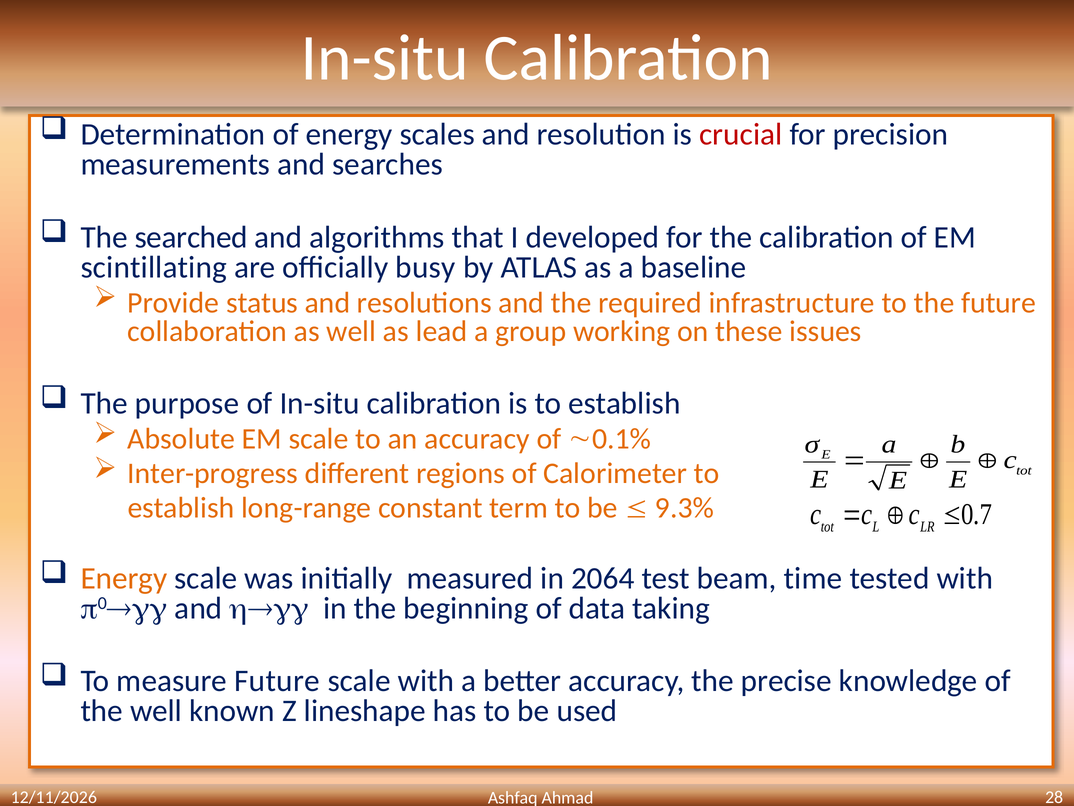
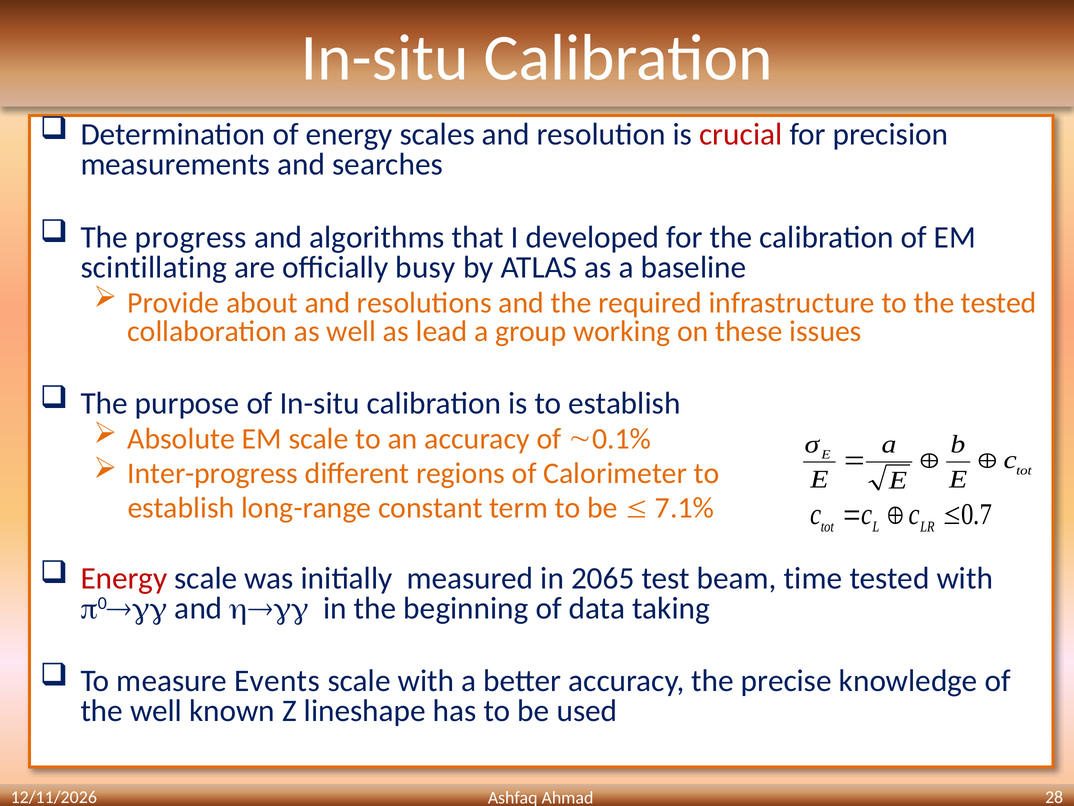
searched: searched -> progress (191, 237)
status: status -> about (262, 302)
the future: future -> tested (999, 302)
9.3%: 9.3% -> 7.1% (685, 508)
Energy colour: orange -> red (124, 578)
2064: 2064 -> 2065 (603, 578)
measure Future: Future -> Events (277, 681)
